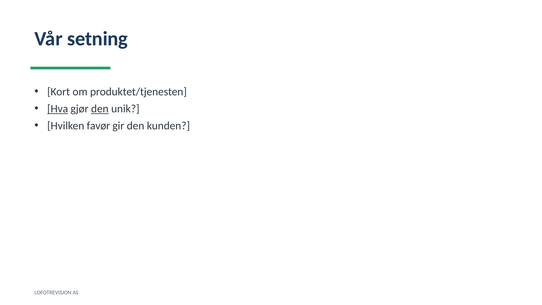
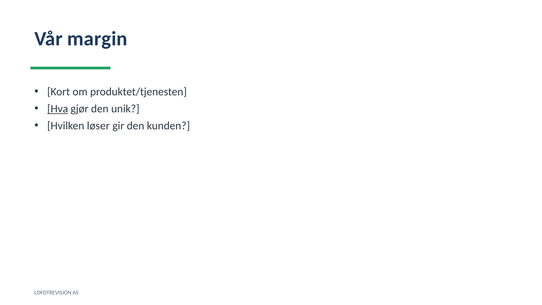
setning: setning -> margin (97, 39)
den underline: present -> none (100, 109)
favør: favør -> løser (98, 126)
